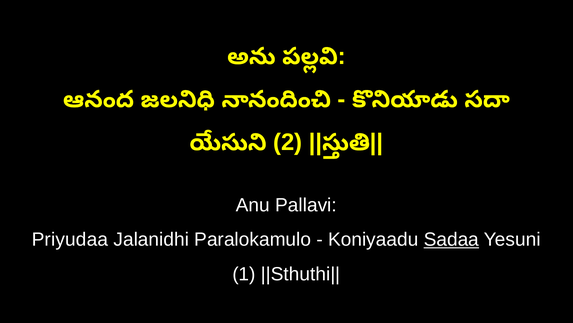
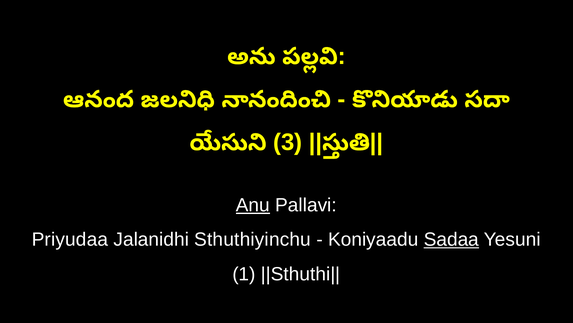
2: 2 -> 3 (288, 142)
Anu underline: none -> present (253, 205)
Paralokamulo: Paralokamulo -> Sthuthiyinchu (253, 239)
